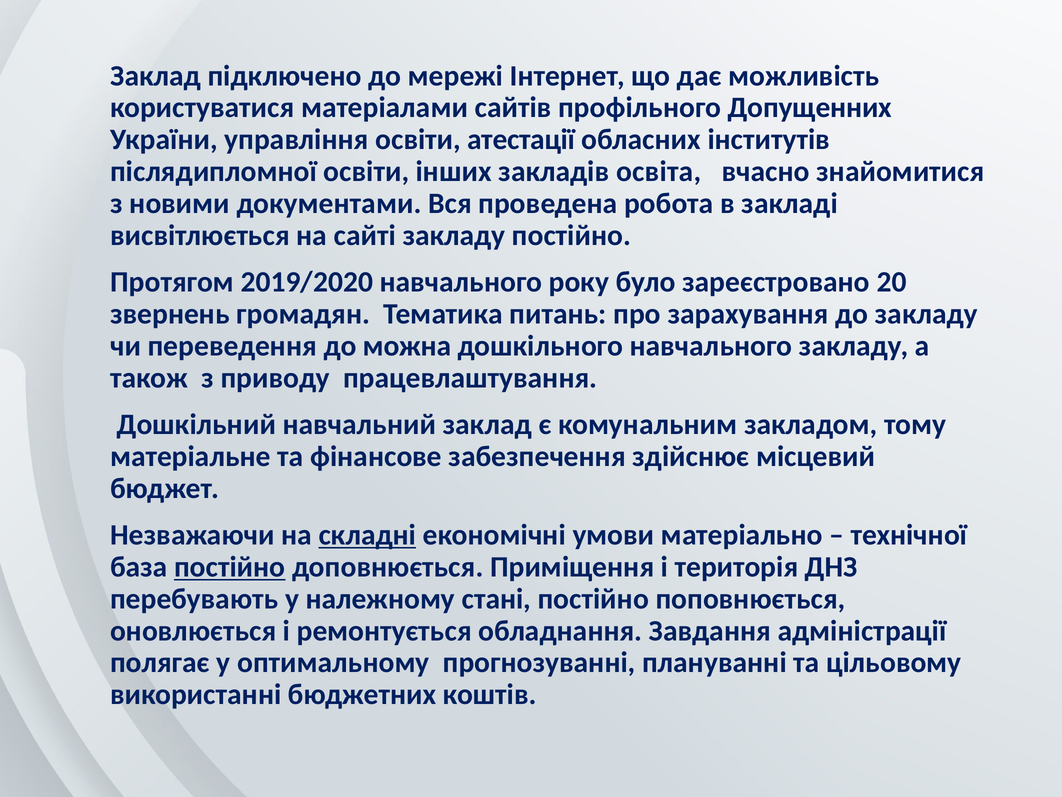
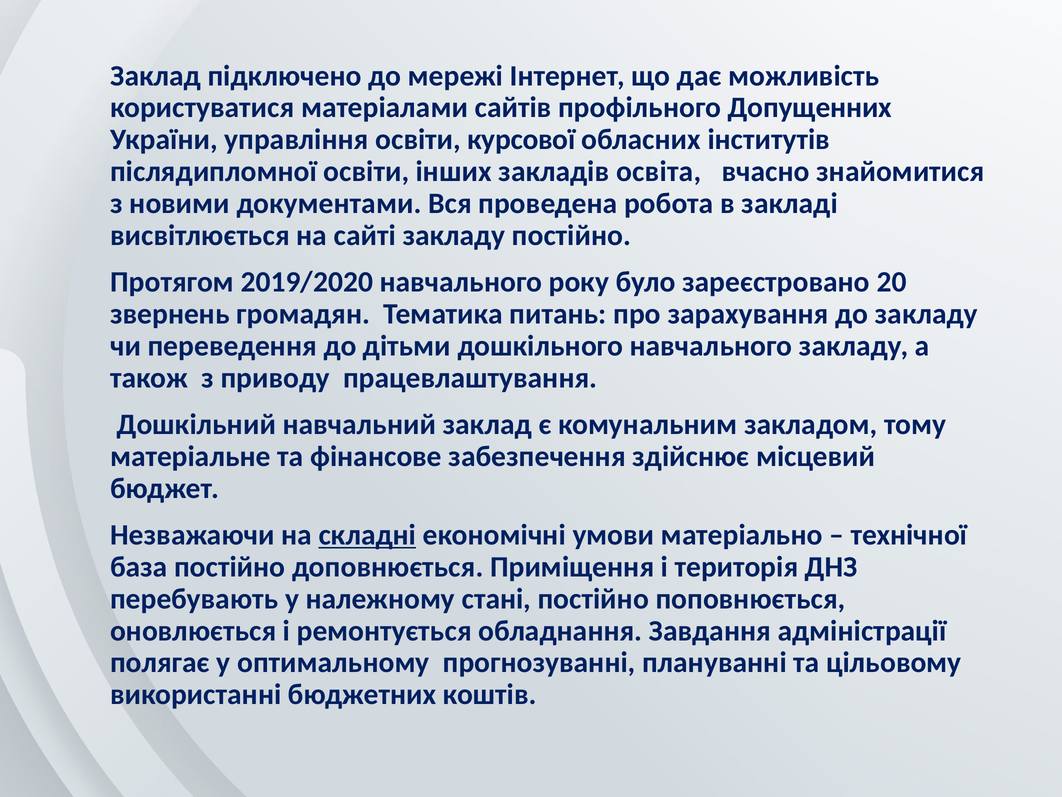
атестації: атестації -> курсової (521, 140)
можна: можна -> дітьми (407, 346)
постійно underline: present -> none (230, 567)
